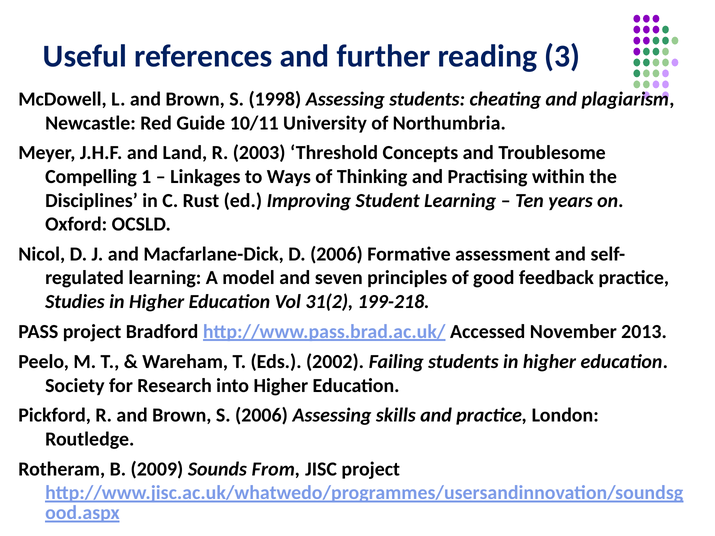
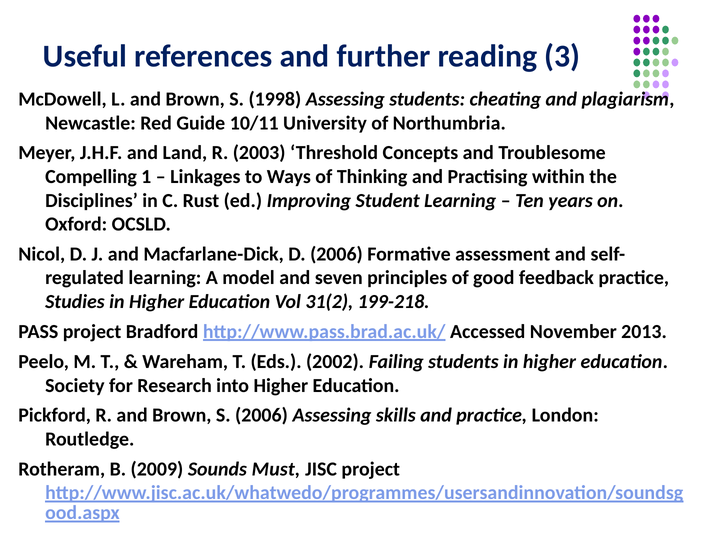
From: From -> Must (276, 469)
